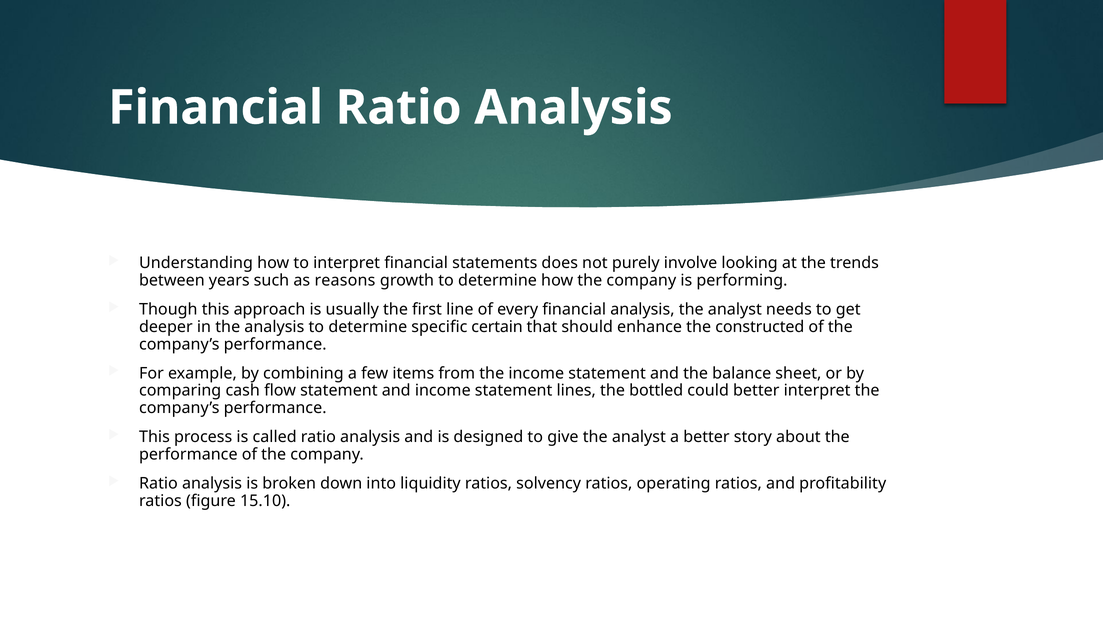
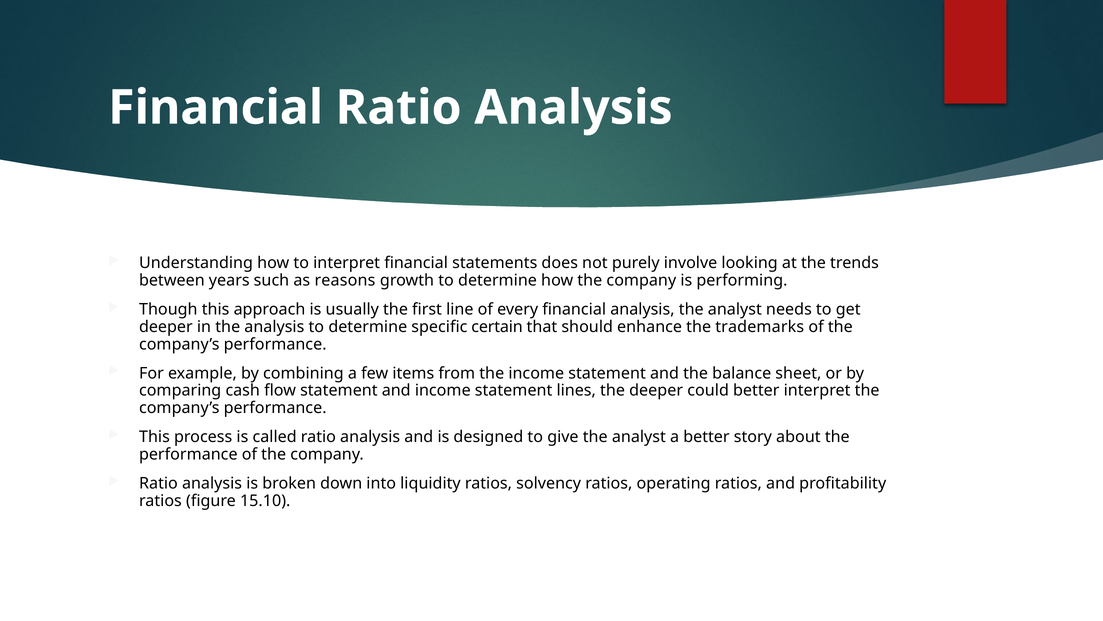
constructed: constructed -> trademarks (760, 327)
the bottled: bottled -> deeper (656, 390)
